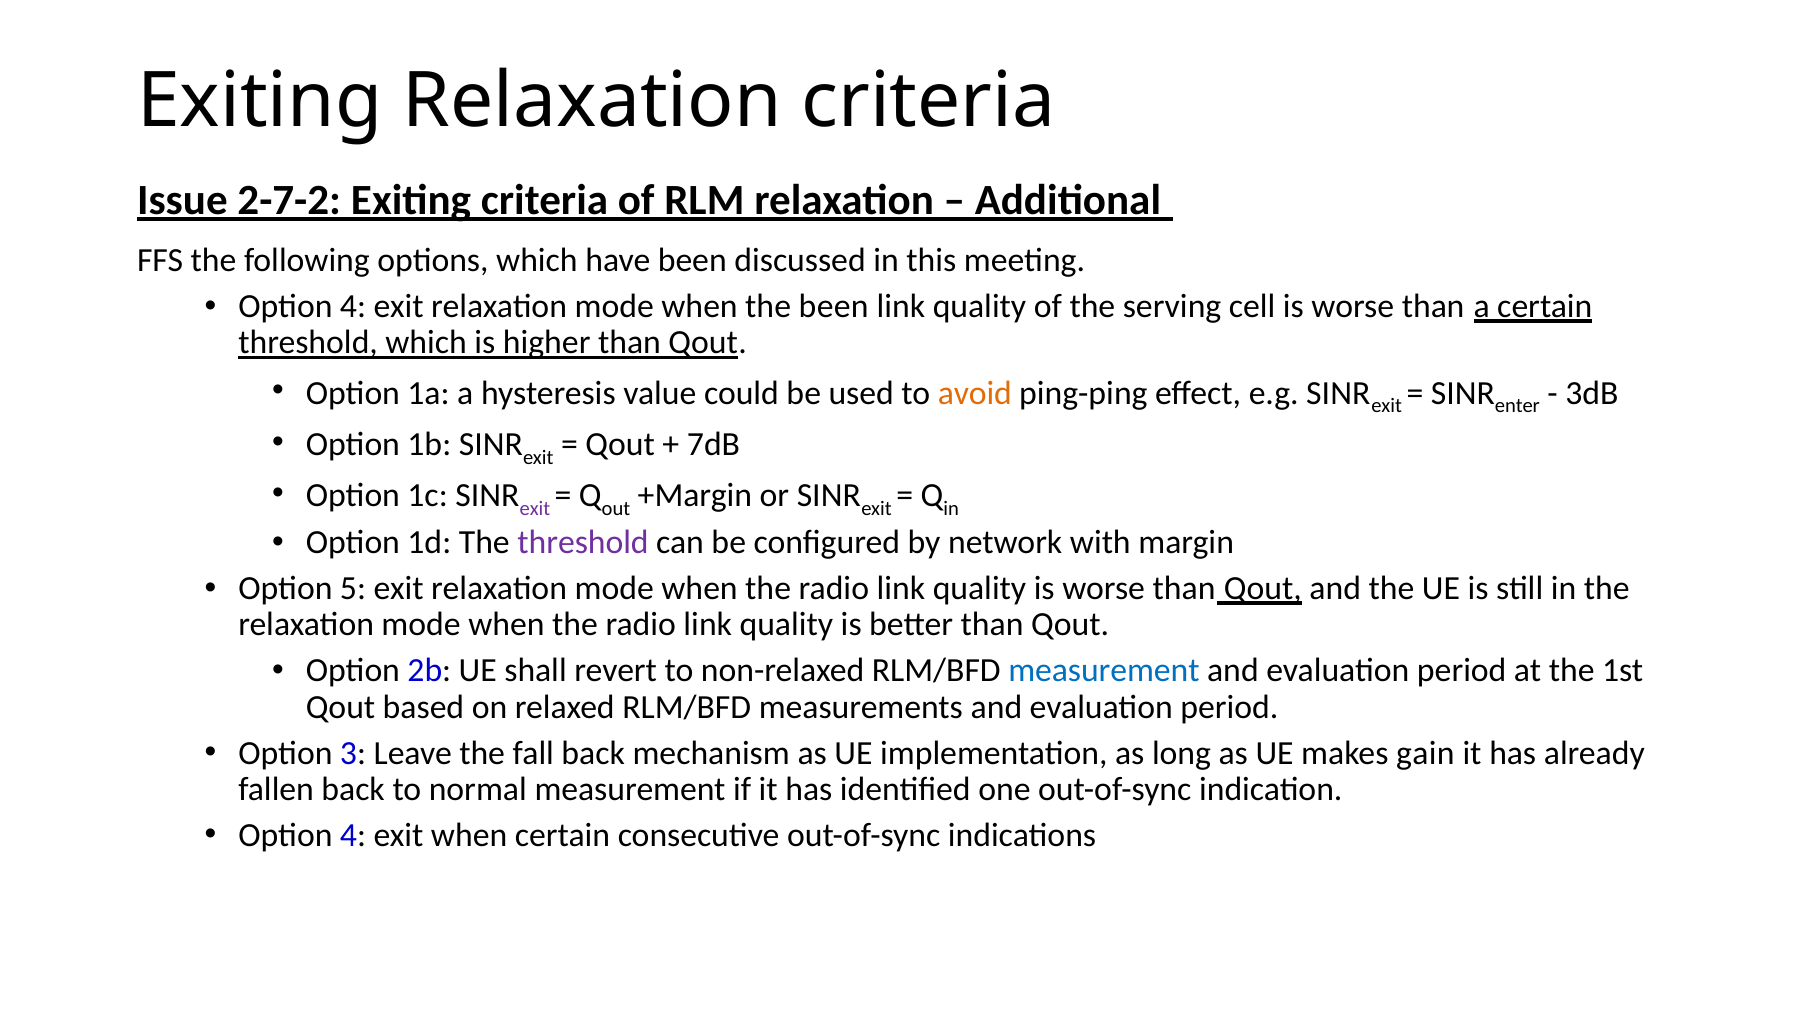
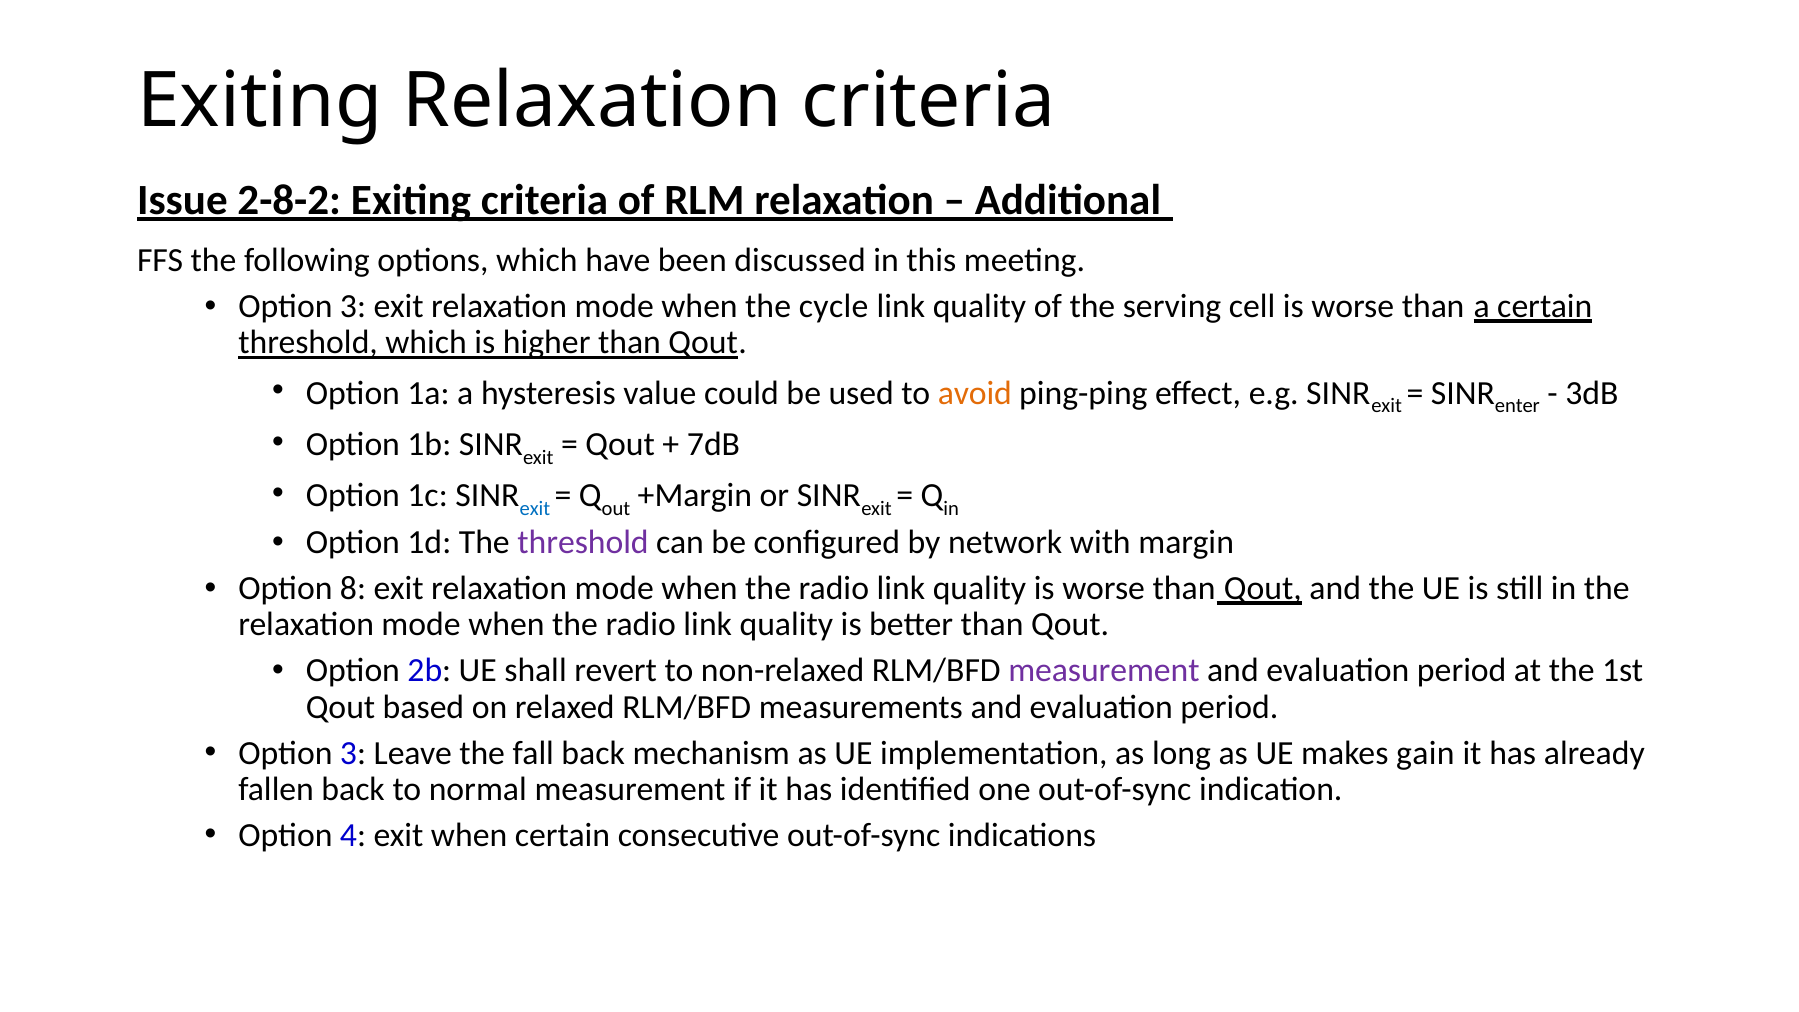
2-7-2: 2-7-2 -> 2-8-2 (289, 200)
4: 4 -> 3 (353, 306)
the been: been -> cycle (834, 306)
exit colour: purple -> blue (535, 509)
5: 5 -> 8 (353, 588)
measurement colour: blue -> purple (1104, 671)
